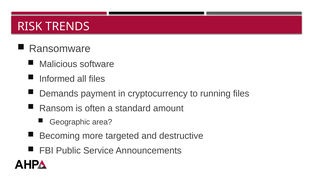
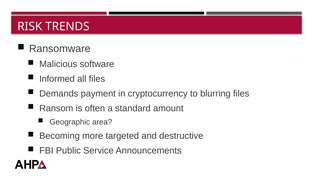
running: running -> blurring (215, 94)
